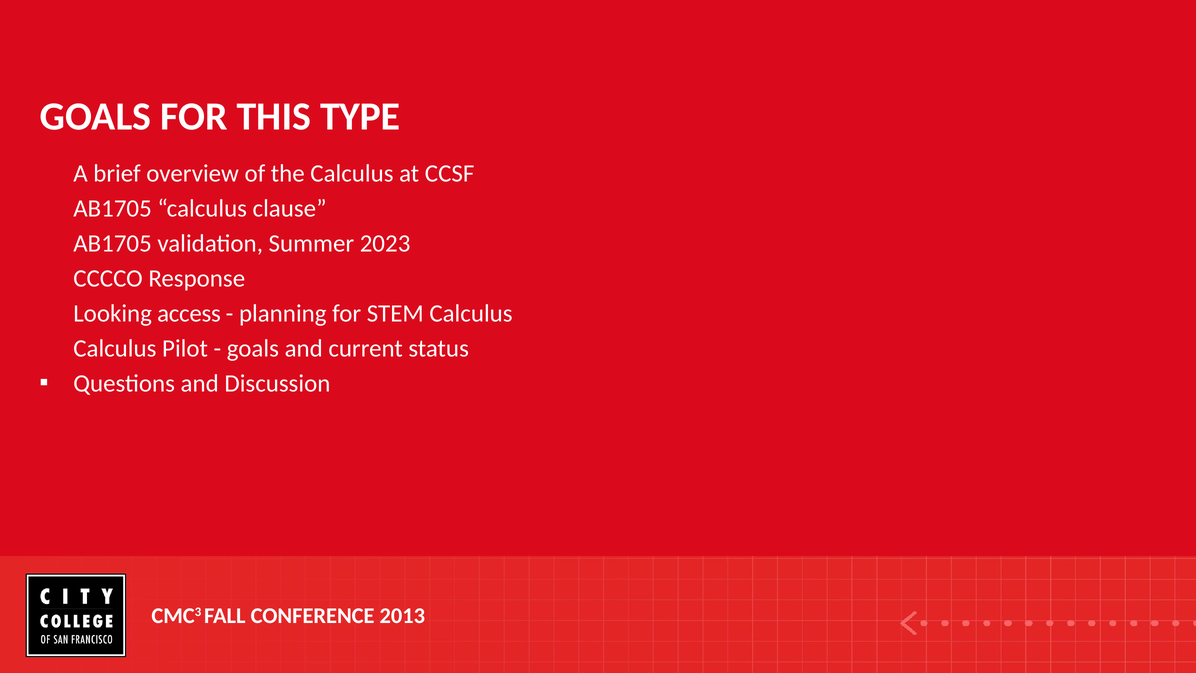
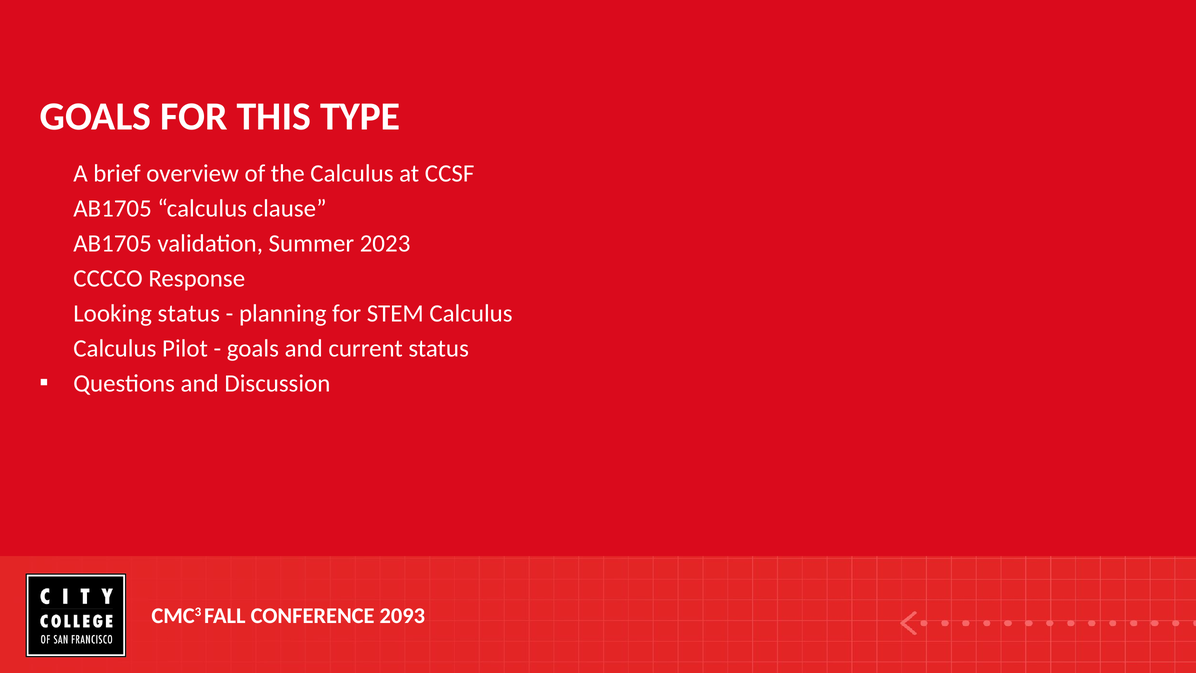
access: access -> status (189, 313)
2013: 2013 -> 2093 (402, 615)
